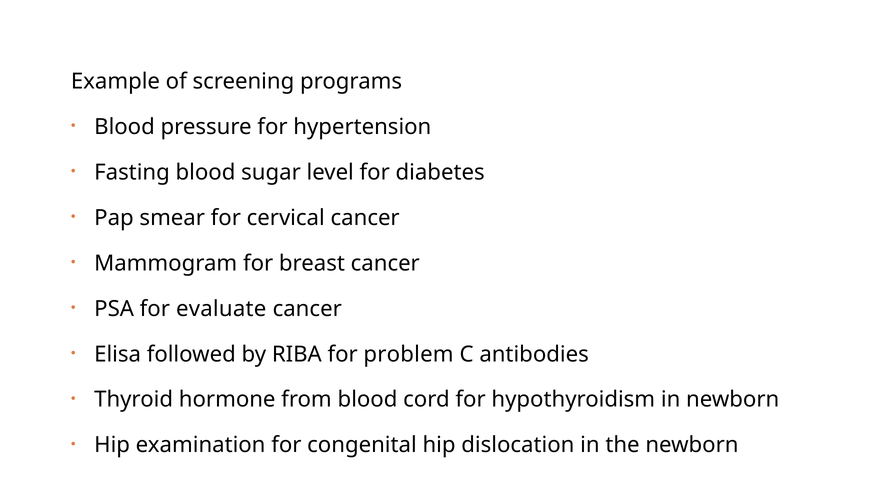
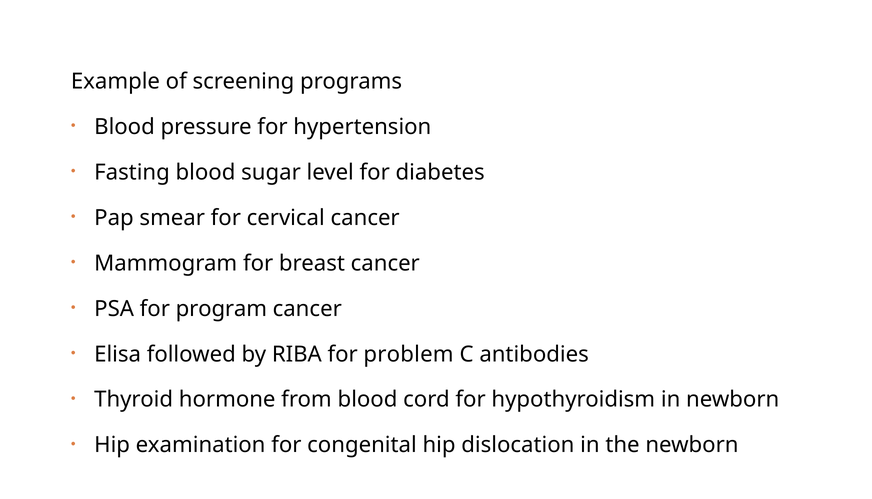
evaluate: evaluate -> program (221, 309)
